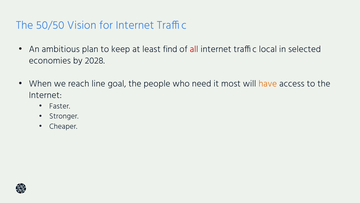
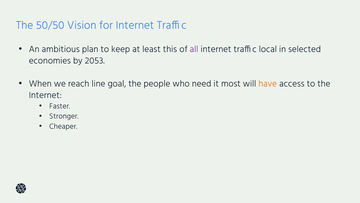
find: find -> this (170, 49)
all colour: red -> purple (194, 49)
2028: 2028 -> 2053 (95, 60)
